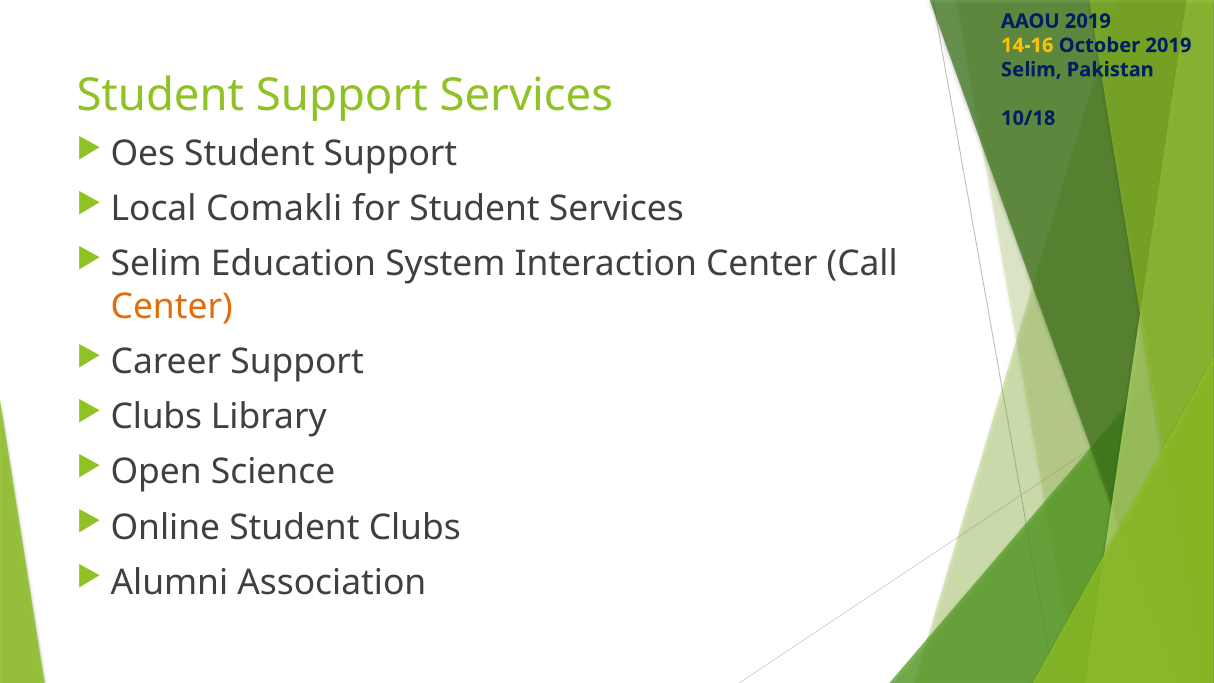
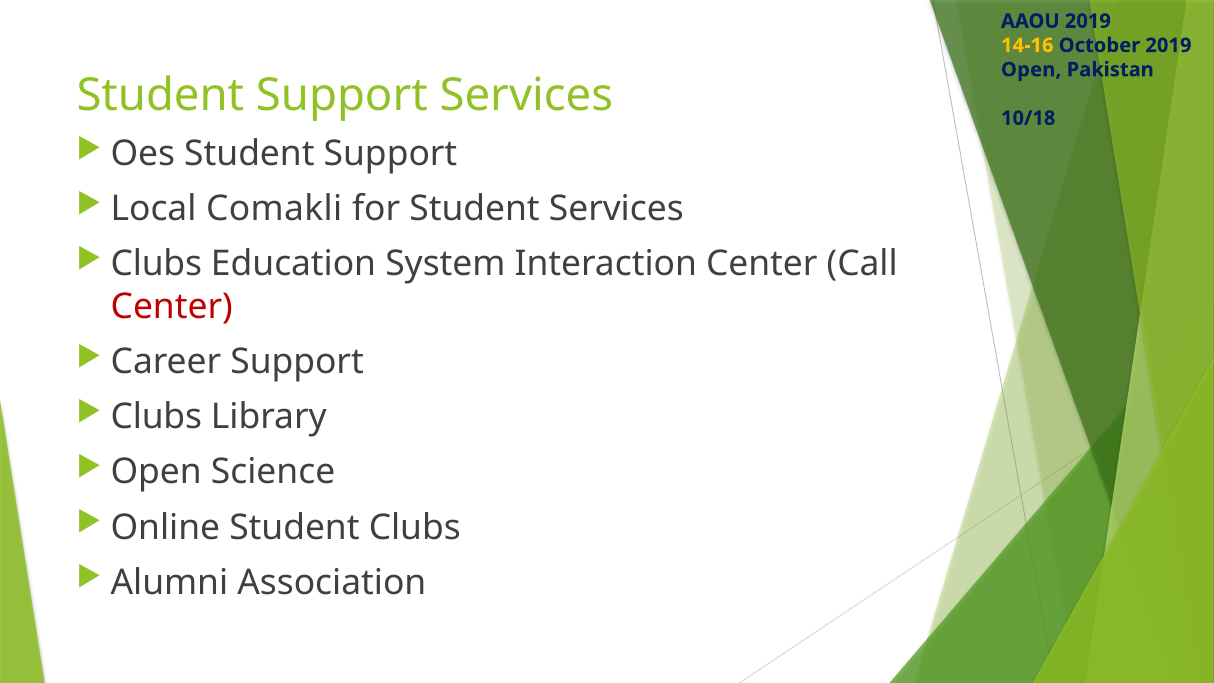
Selim: Selim -> Open (1031, 70)
Selim: Selim -> Clubs (156, 264)
Center colour: orange -> red (172, 307)
